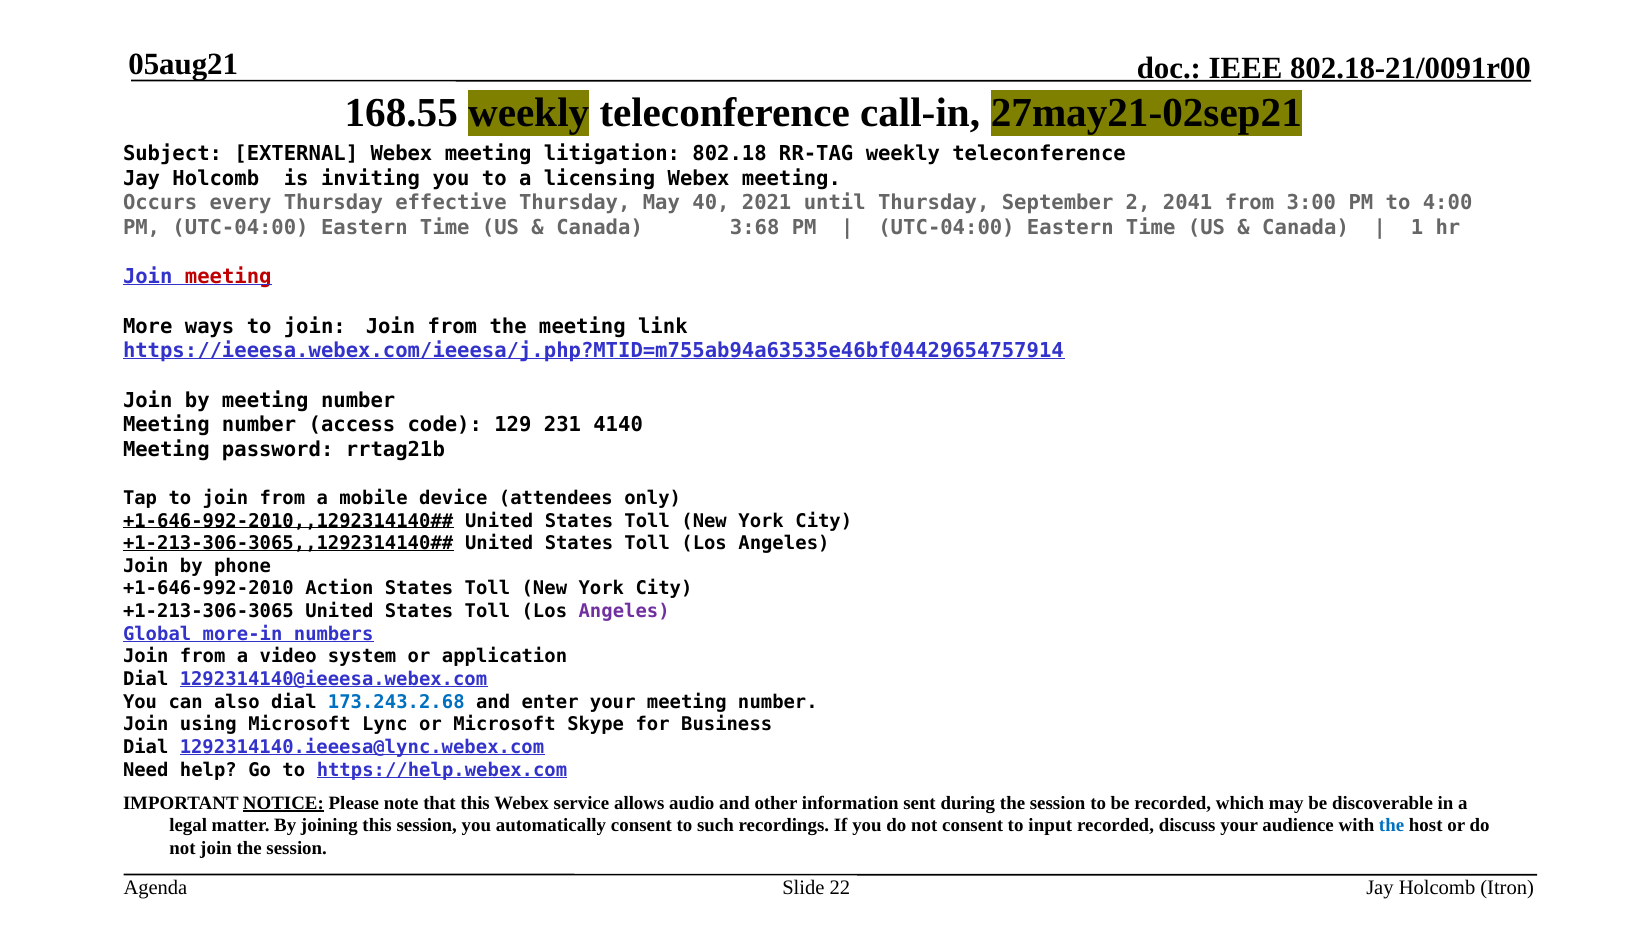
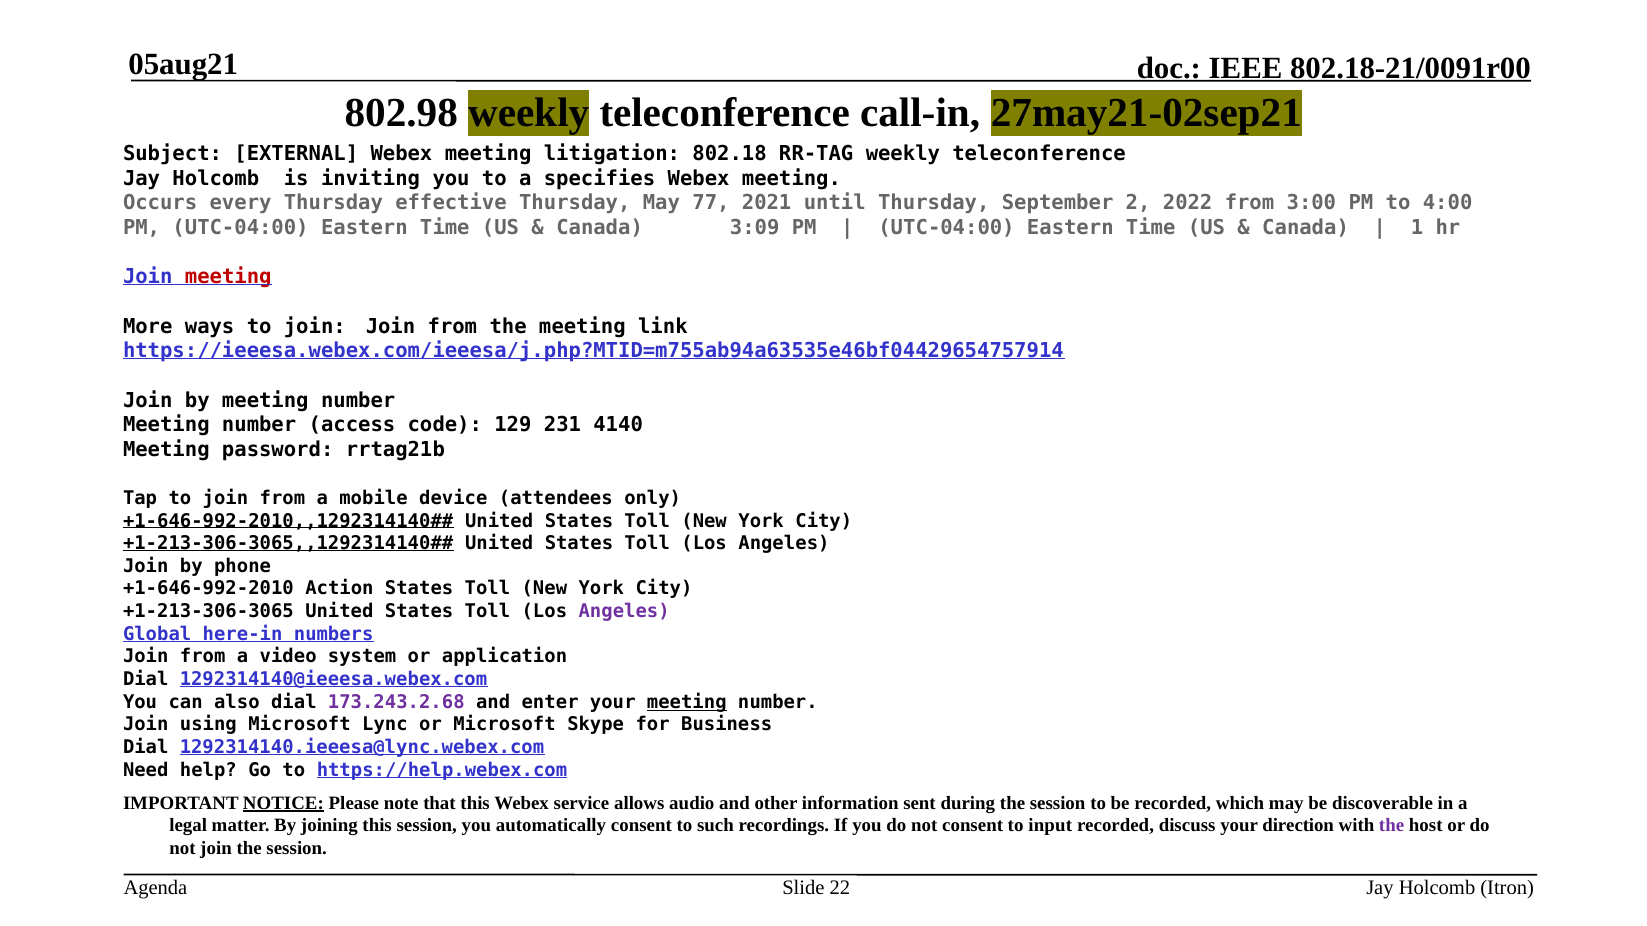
168.55: 168.55 -> 802.98 (401, 113)
licensing: licensing -> specifies (600, 178)
40: 40 -> 77 (711, 203)
2041: 2041 -> 2022 (1188, 203)
3:68: 3:68 -> 3:09 (755, 228)
more-in: more-in -> here-in (243, 634)
173.243.2.68 colour: blue -> purple (396, 702)
meeting underline: none -> present (687, 702)
audience: audience -> direction (1298, 826)
the colour: blue -> purple (1392, 826)
